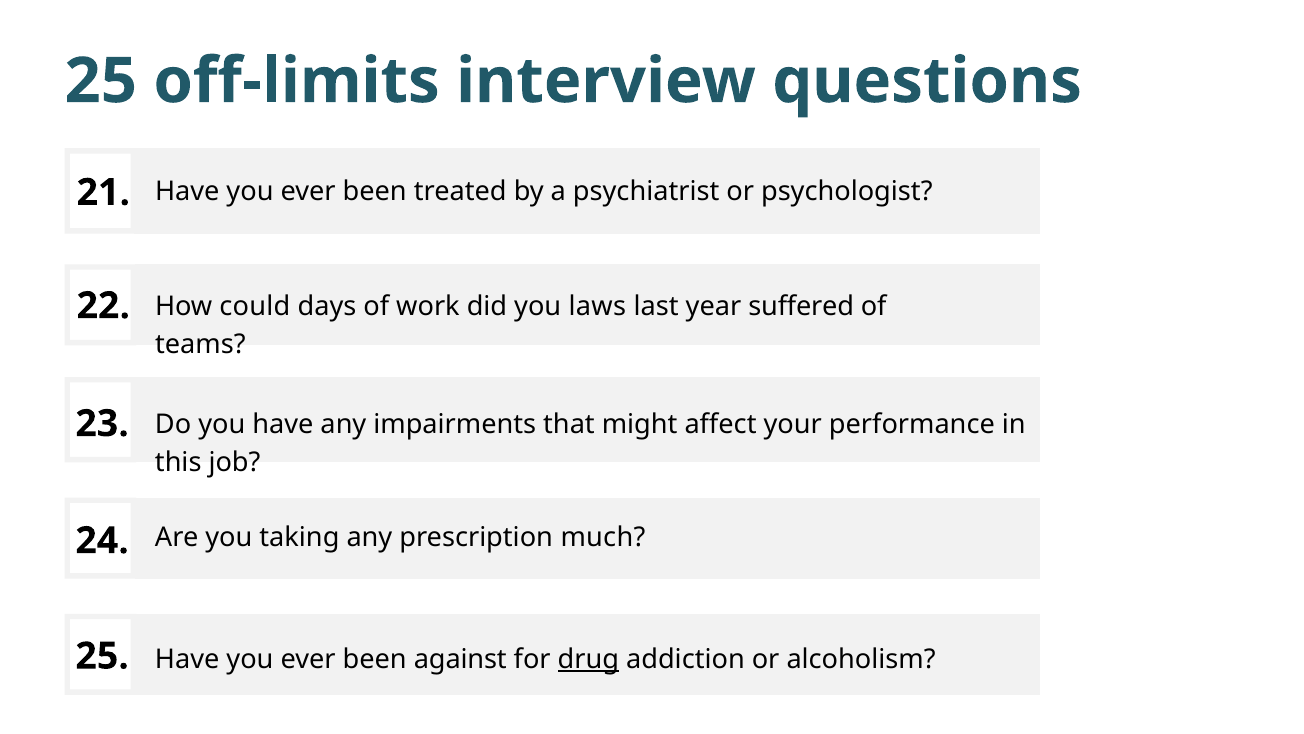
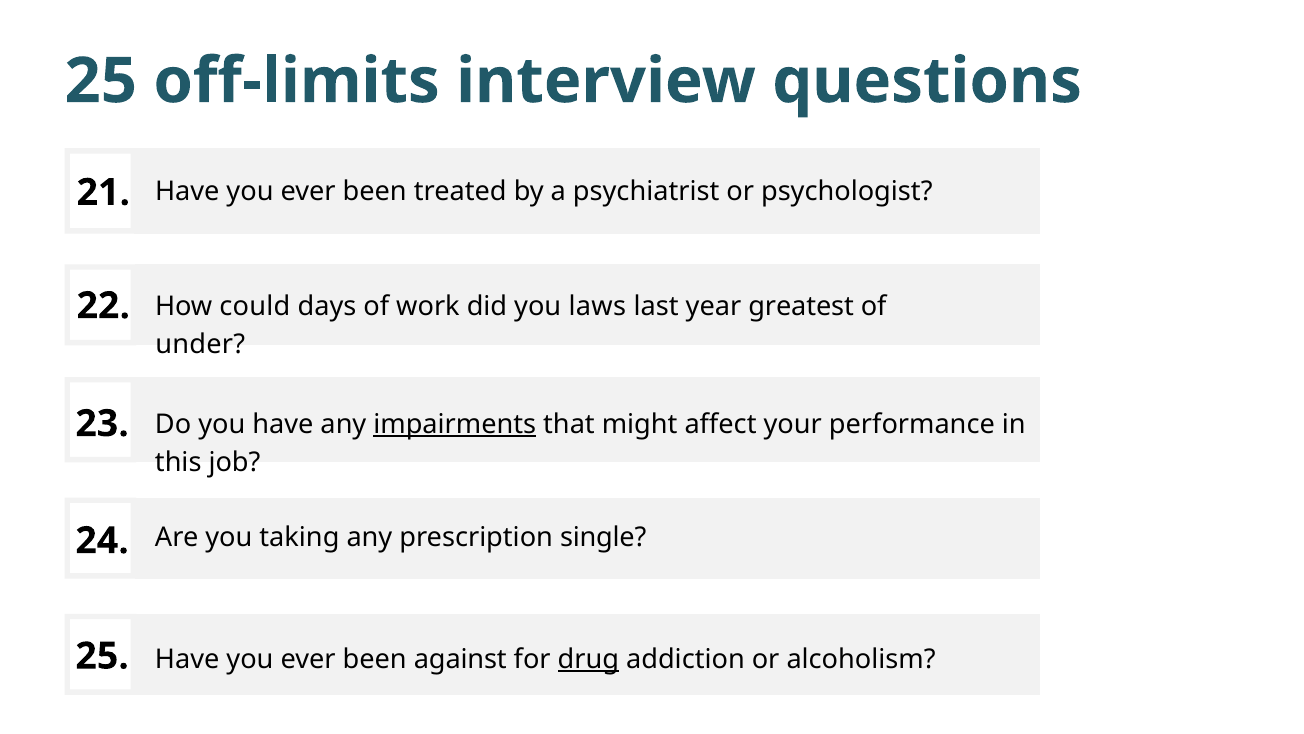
suffered: suffered -> greatest (801, 306)
teams: teams -> under (200, 344)
impairments underline: none -> present (455, 424)
much: much -> single (603, 537)
